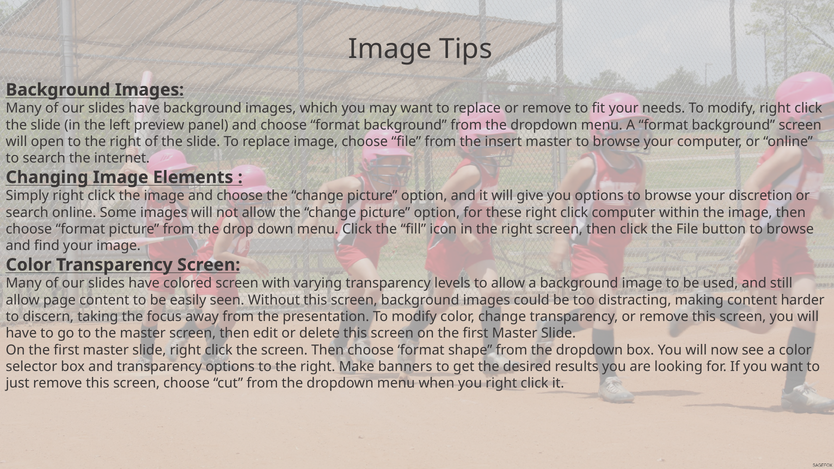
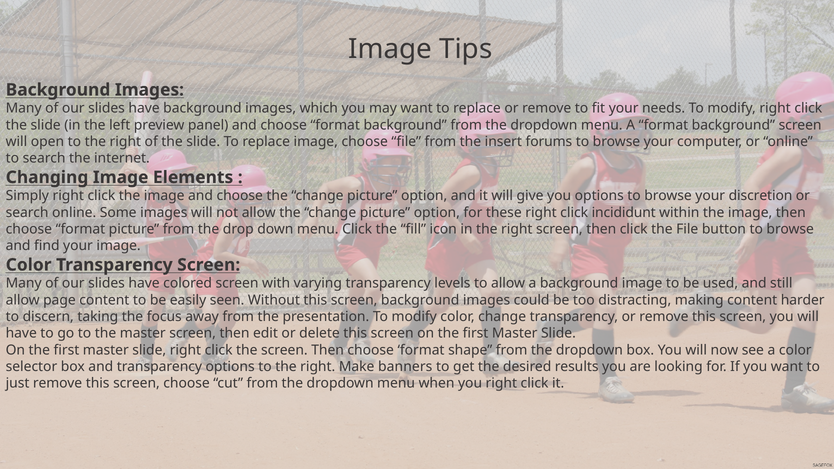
insert master: master -> forums (549, 142)
click computer: computer -> incididunt (624, 213)
